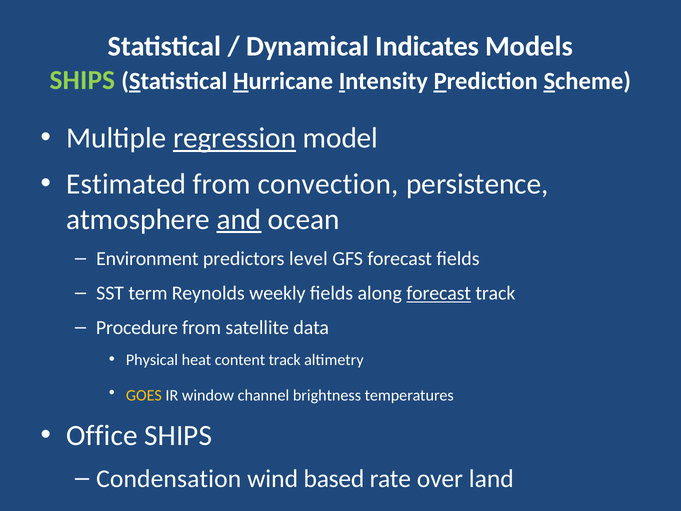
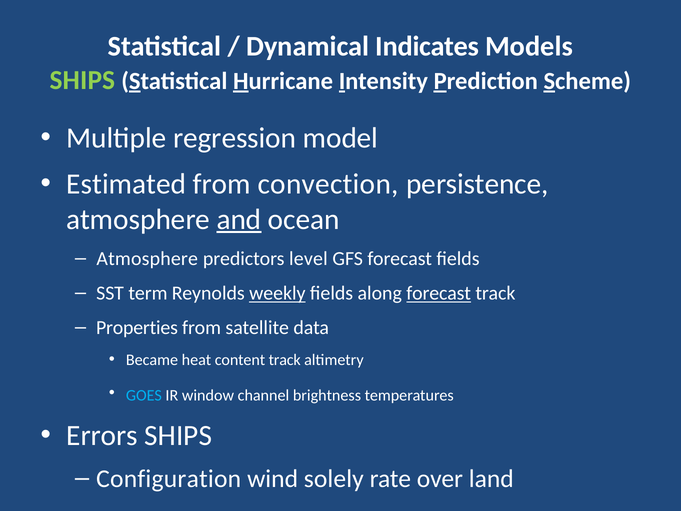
regression underline: present -> none (235, 138)
Environment: Environment -> Atmosphere (147, 259)
weekly underline: none -> present (277, 293)
Procedure: Procedure -> Properties (137, 328)
Physical: Physical -> Became (152, 360)
GOES colour: yellow -> light blue (144, 395)
Office: Office -> Errors (102, 435)
Condensation: Condensation -> Configuration (169, 479)
based: based -> solely (334, 479)
